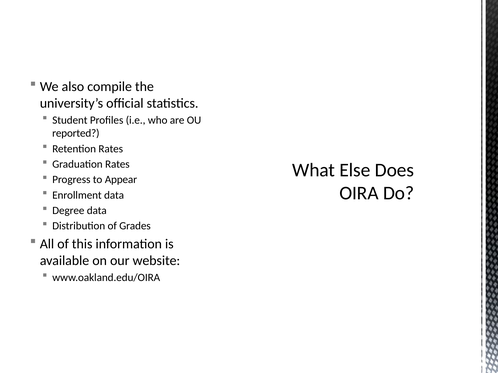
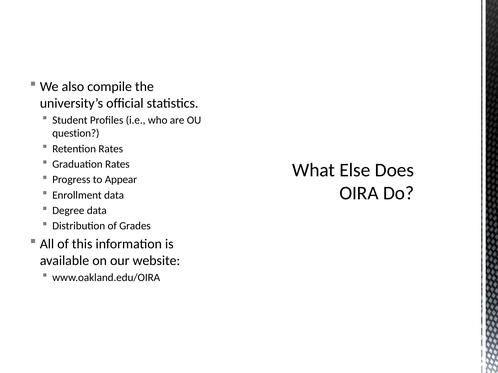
reported: reported -> question (76, 133)
